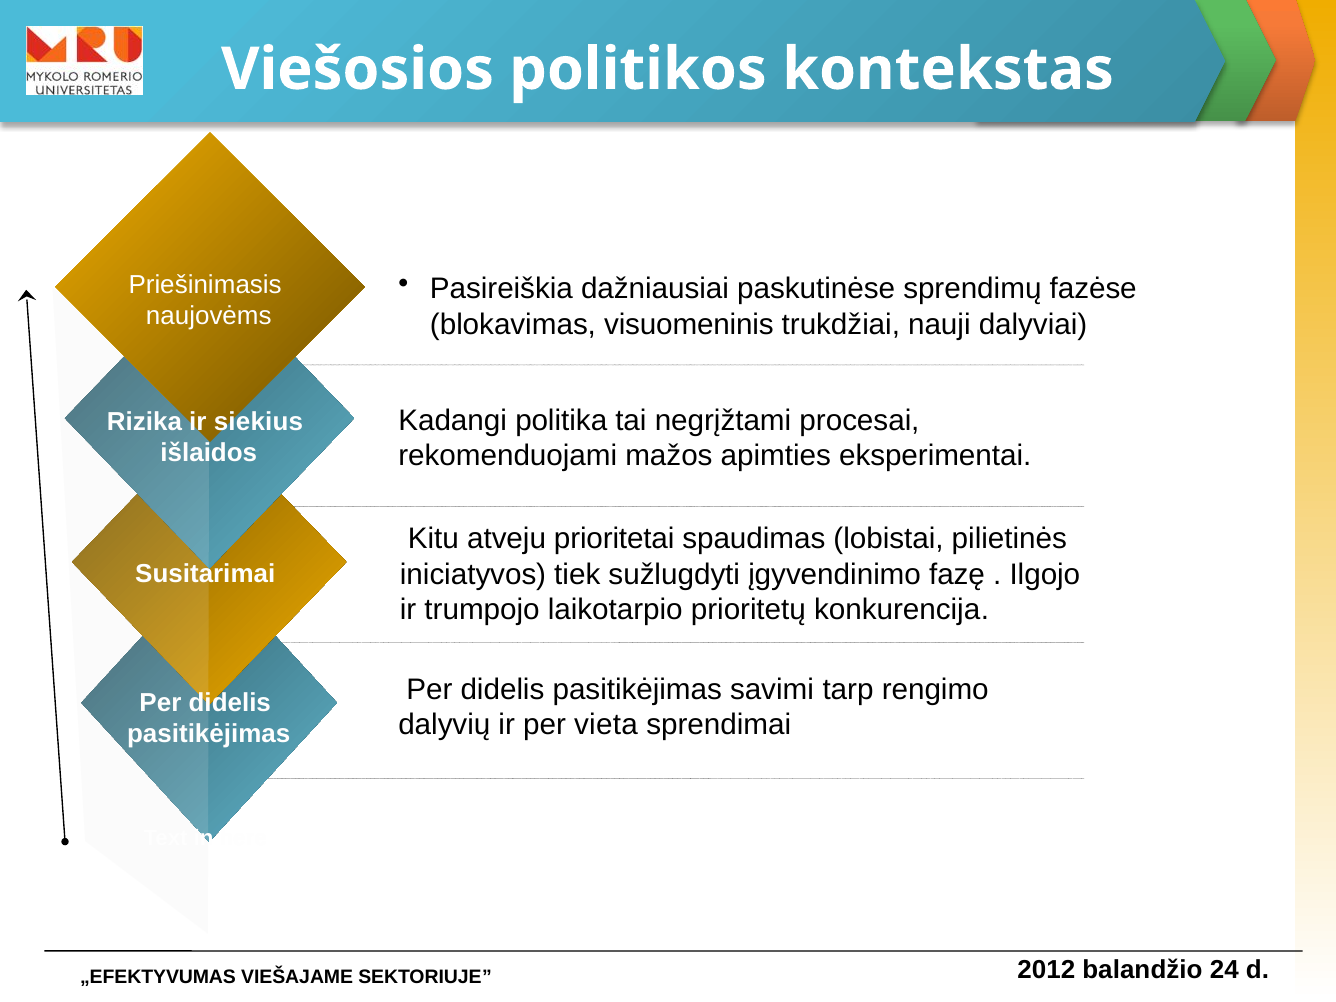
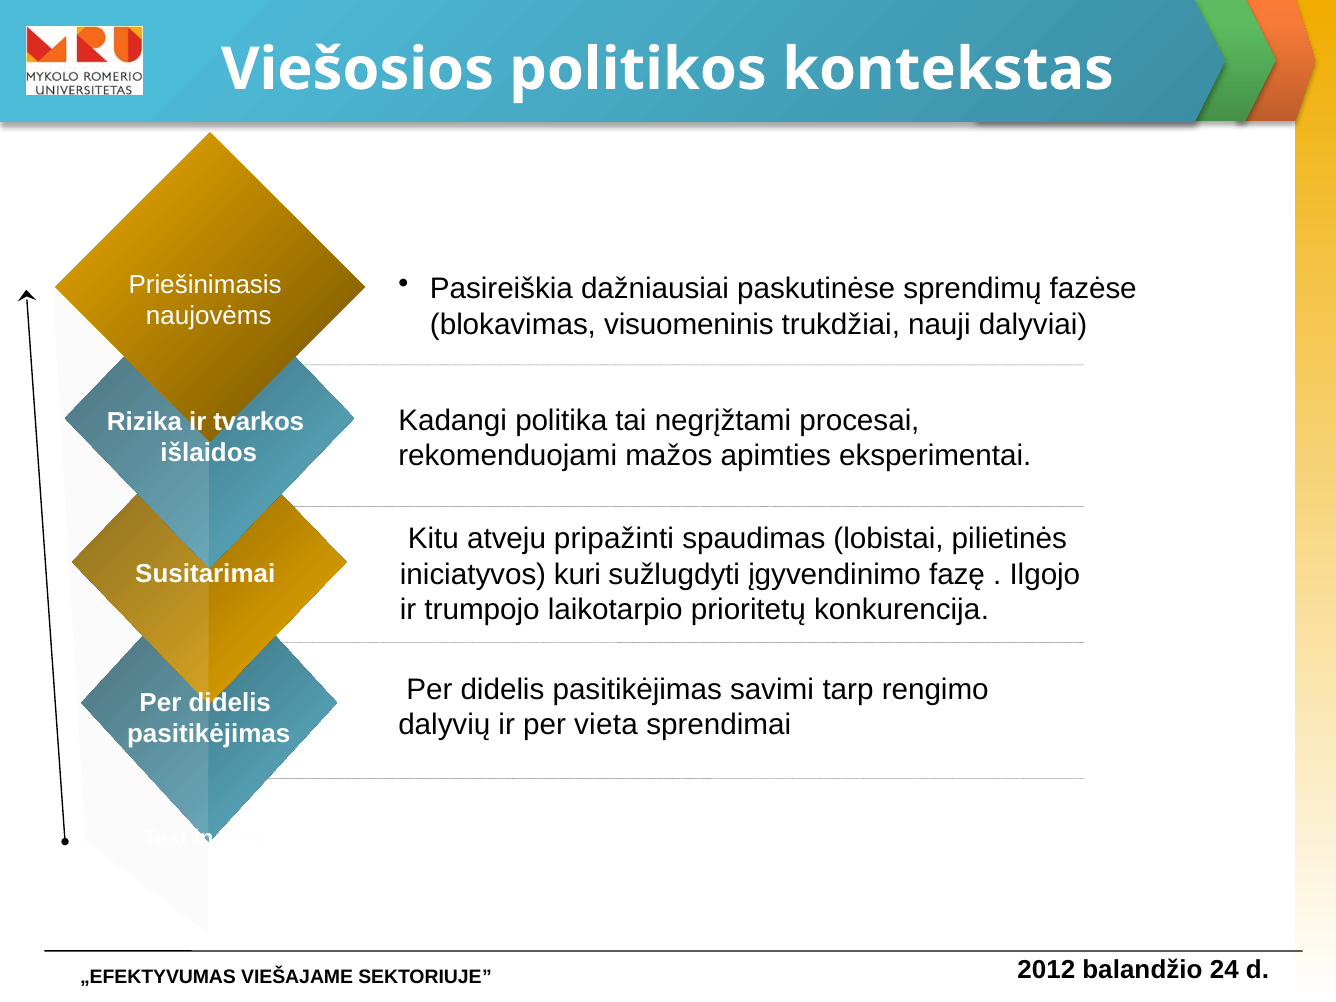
siekius: siekius -> tvarkos (259, 422)
prioritetai: prioritetai -> pripažinti (614, 539)
tiek: tiek -> kuri (577, 574)
